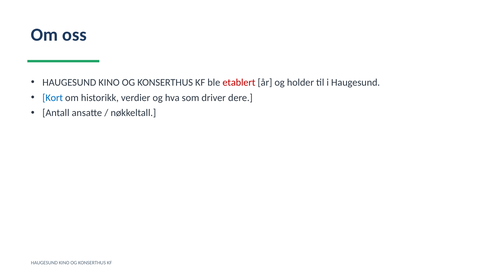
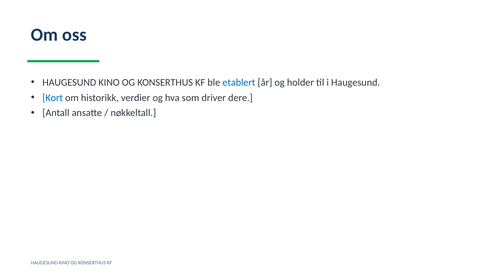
etablert colour: red -> blue (239, 82)
